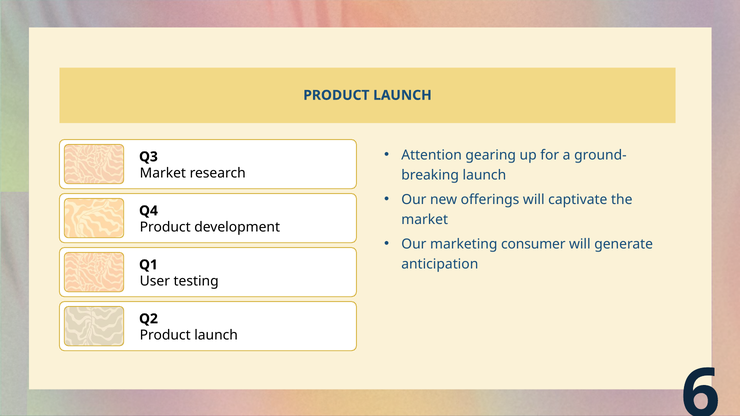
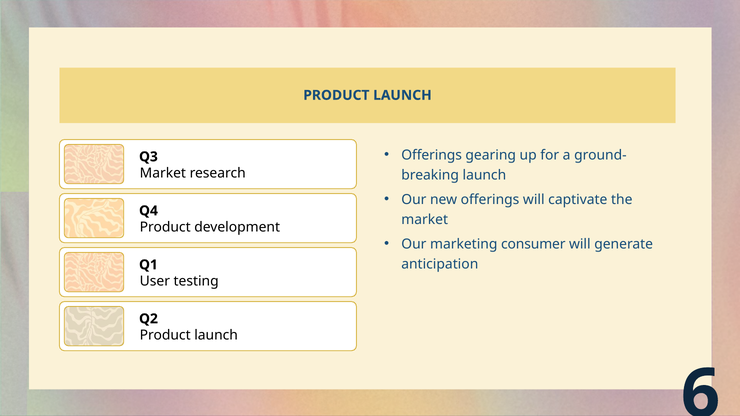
Attention: Attention -> Offerings (432, 155)
